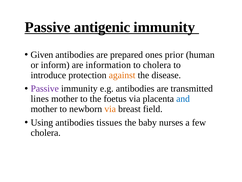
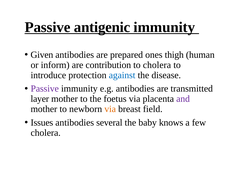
prior: prior -> thigh (174, 55)
information: information -> contribution (108, 65)
against colour: orange -> blue (122, 75)
lines: lines -> layer (40, 99)
and colour: blue -> purple (183, 99)
Using: Using -> Issues (42, 122)
tissues: tissues -> several (109, 122)
nurses: nurses -> knows (171, 122)
